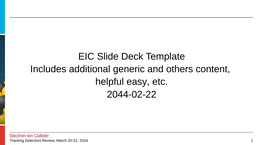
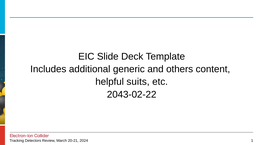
easy: easy -> suits (138, 82)
2044-02-22: 2044-02-22 -> 2043-02-22 (132, 95)
